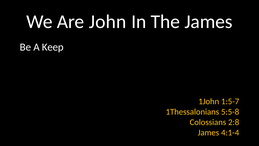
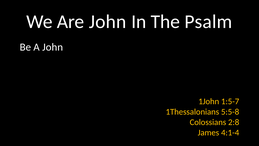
The James: James -> Psalm (208, 22)
A Keep: Keep -> John (53, 47)
